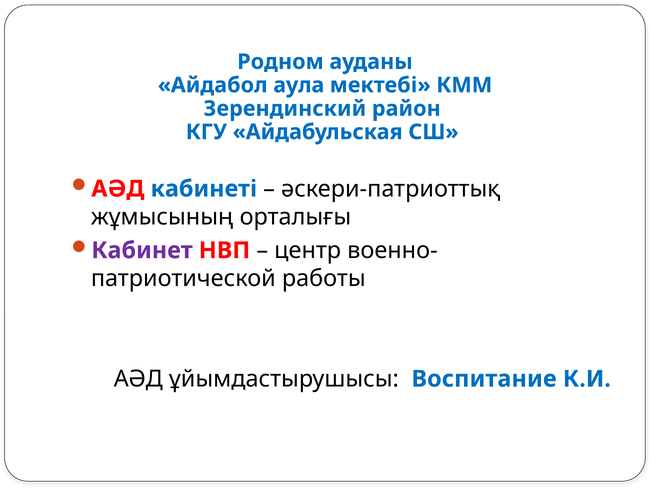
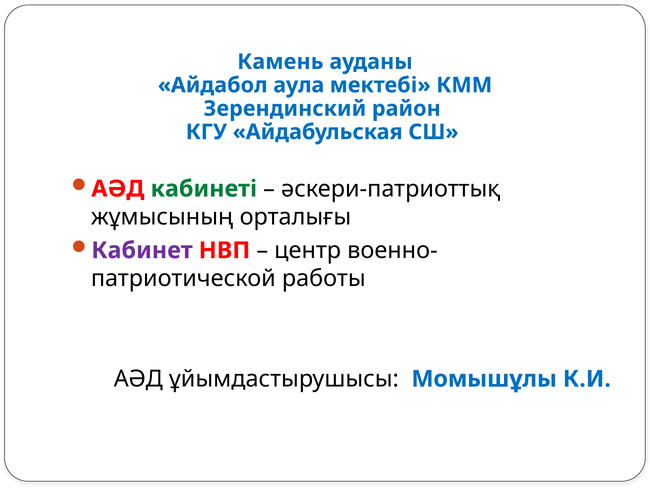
Родном: Родном -> Камень (280, 62)
кабинеті colour: blue -> green (204, 189)
Воспитание: Воспитание -> Момышұлы (484, 379)
